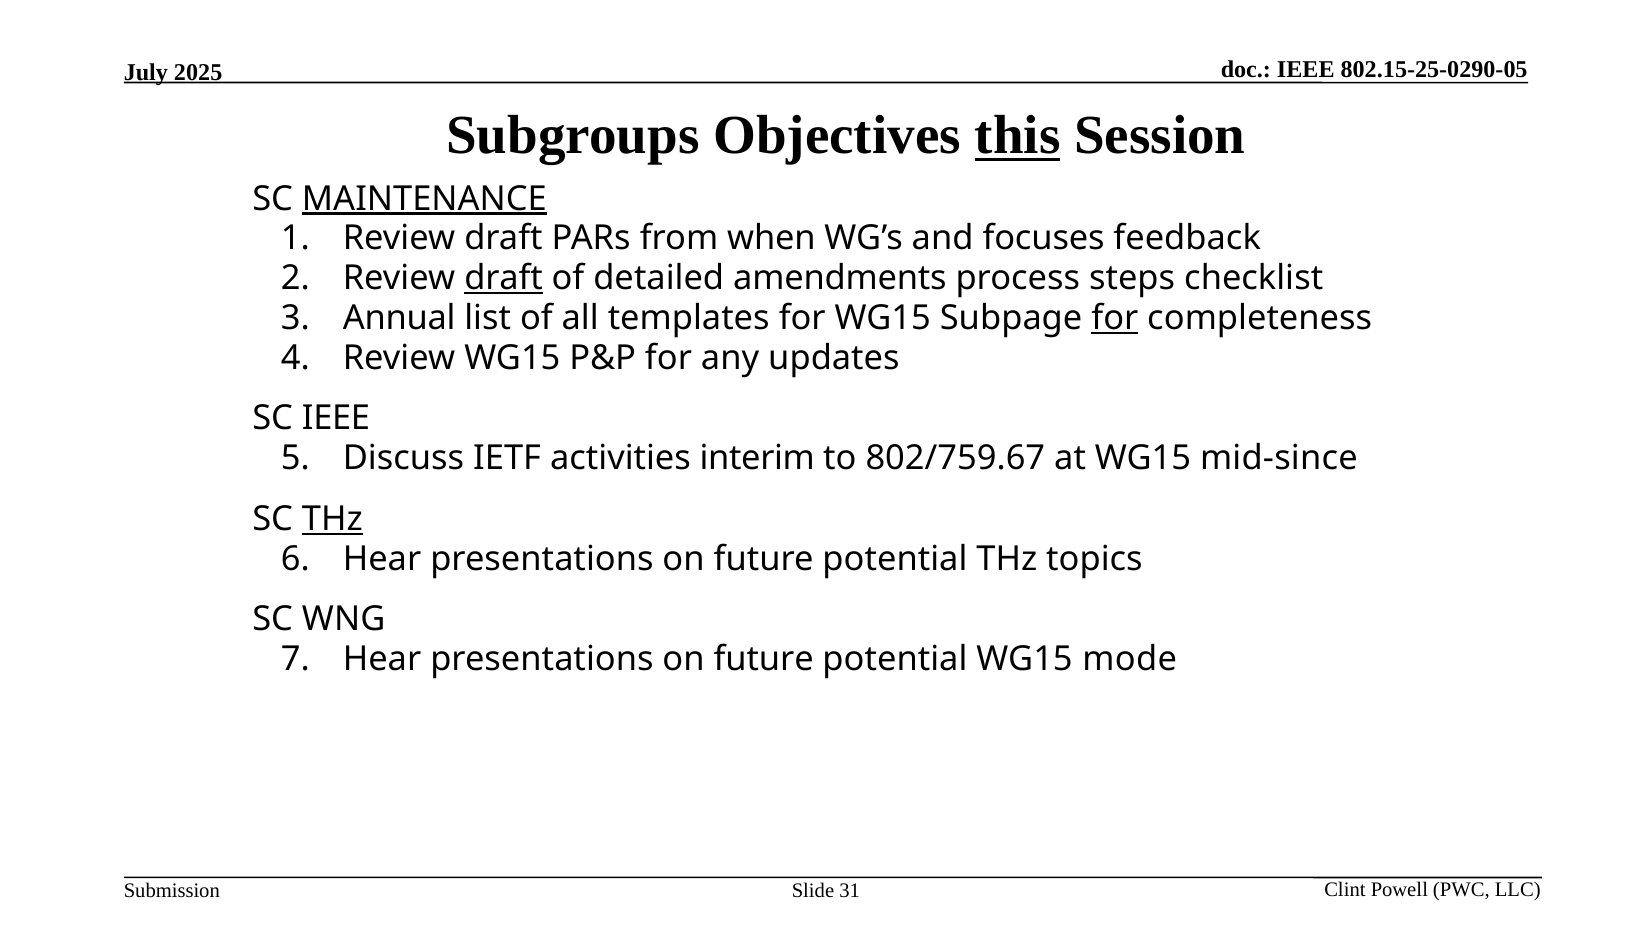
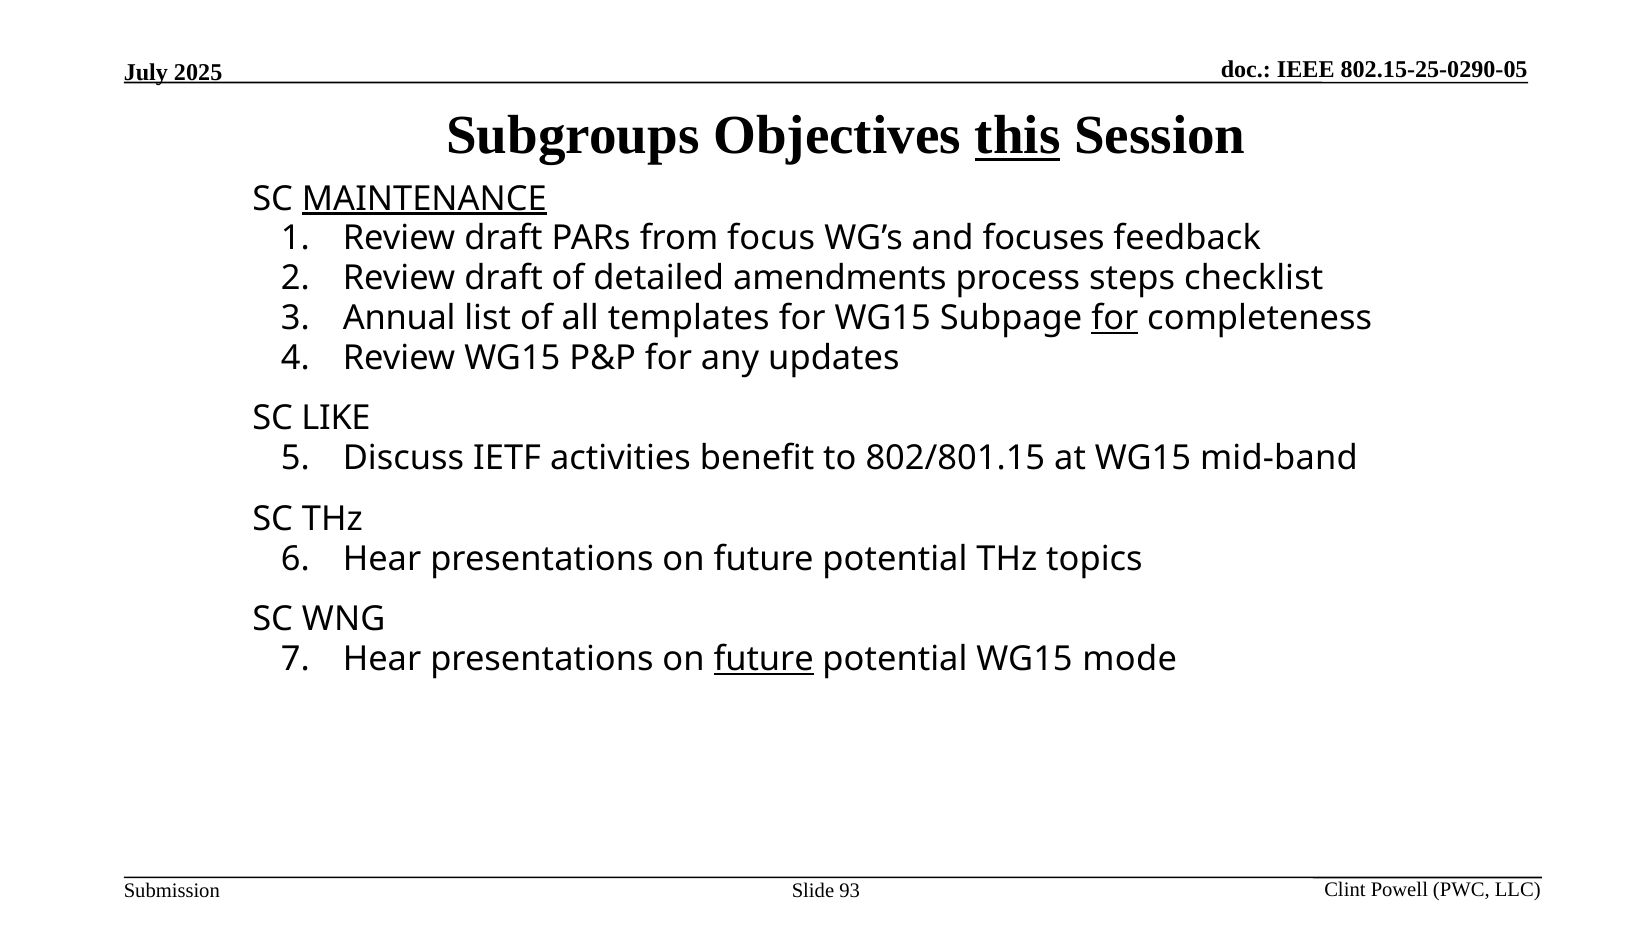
when: when -> focus (771, 239)
draft underline: present -> none (504, 279)
SC IEEE: IEEE -> LIKE (336, 418)
interim: interim -> benefit (757, 458)
802/759.67: 802/759.67 -> 802/801.15 (955, 458)
mid-since: mid-since -> mid-band (1279, 458)
THz underline: present -> none (332, 519)
future underline: none -> present (764, 659)
31: 31 -> 93 (850, 891)
